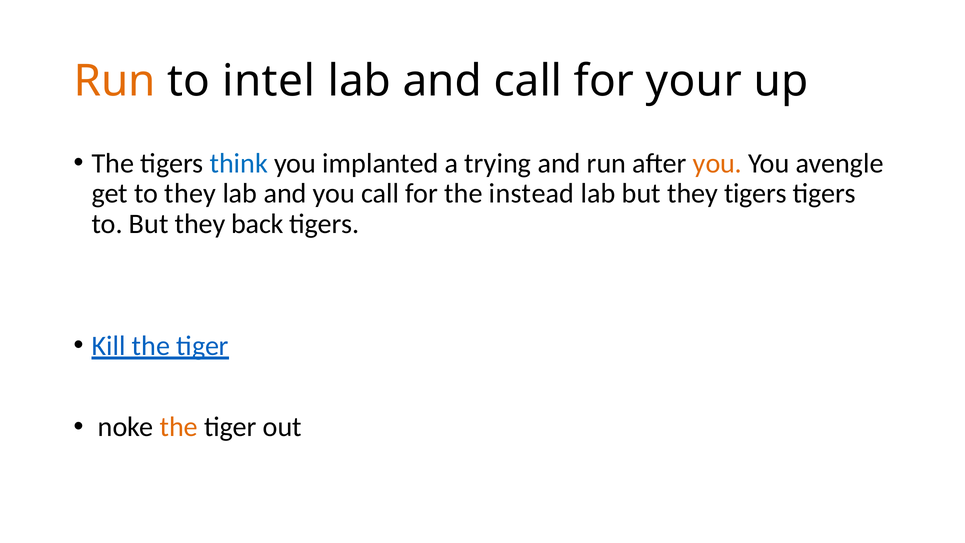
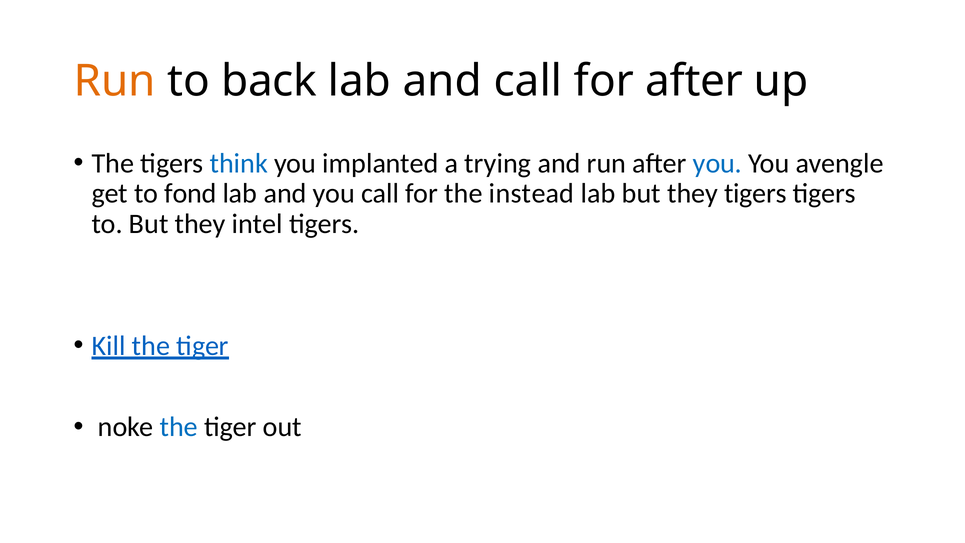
intel: intel -> back (269, 81)
for your: your -> after (694, 81)
you colour: orange -> blue (717, 163)
to they: they -> fond (191, 194)
back: back -> intel (257, 224)
the colour: orange -> blue (179, 427)
